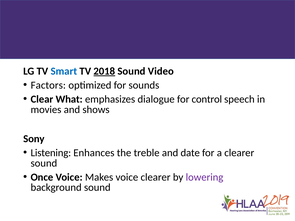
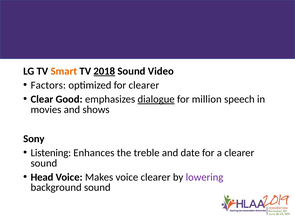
Smart colour: blue -> orange (64, 71)
for sounds: sounds -> clearer (144, 85)
What: What -> Good (69, 99)
dialogue underline: none -> present (156, 99)
control: control -> million (207, 99)
Once: Once -> Head (42, 177)
